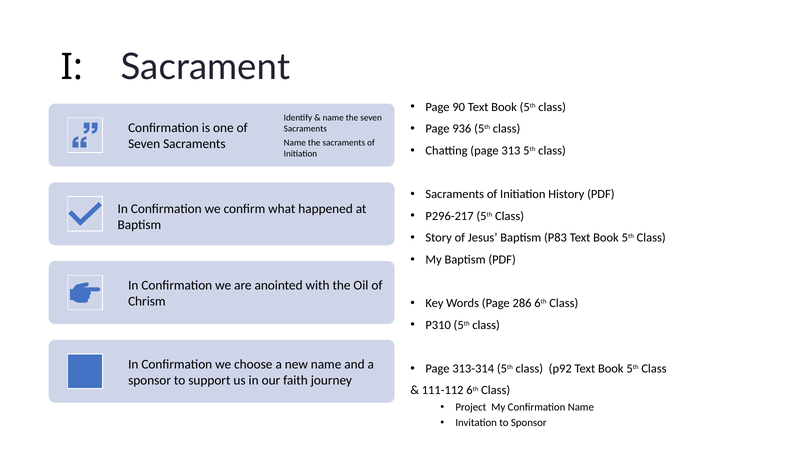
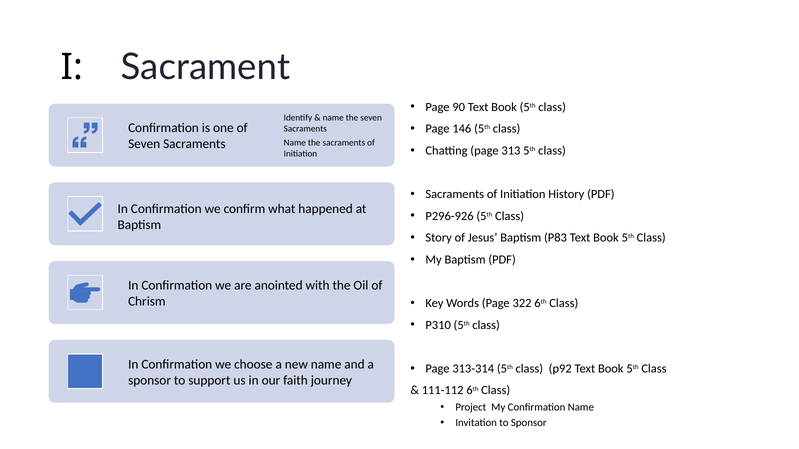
936: 936 -> 146 (462, 129)
P296-217: P296-217 -> P296-926 (450, 216)
286: 286 -> 322 (522, 303)
